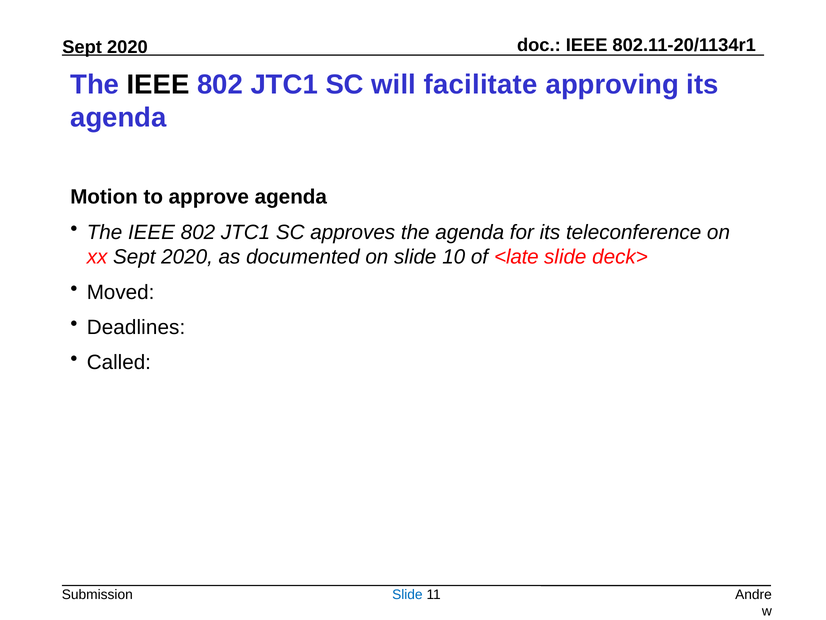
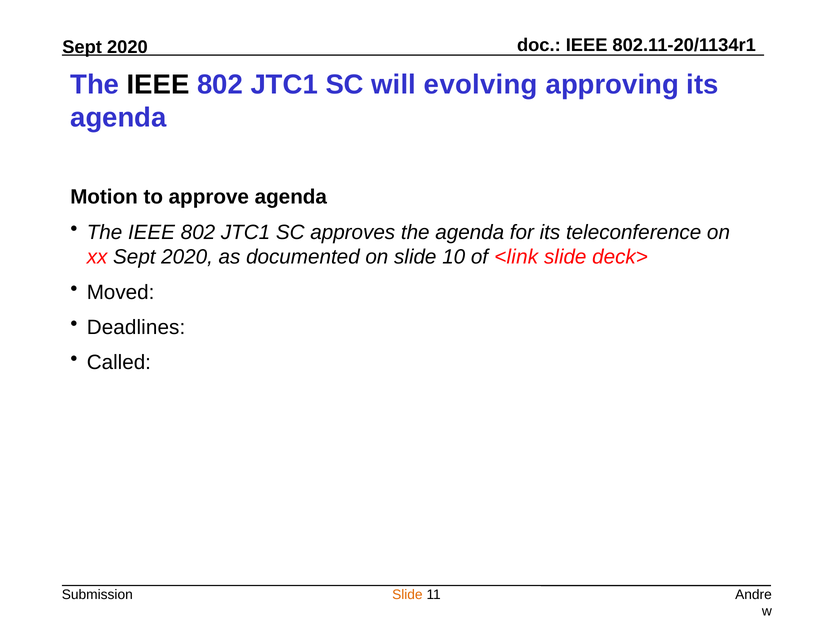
facilitate: facilitate -> evolving (481, 85)
<late: <late -> <link (516, 257)
Slide colour: blue -> orange (407, 594)
